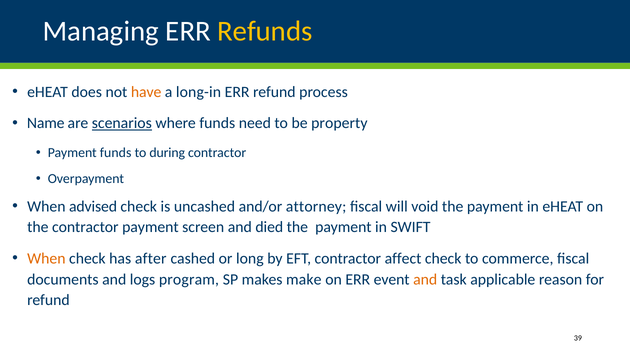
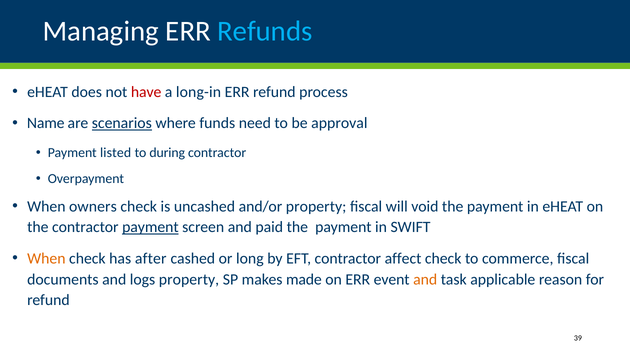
Refunds colour: yellow -> light blue (265, 31)
have colour: orange -> red (146, 92)
property: property -> approval (339, 123)
Payment funds: funds -> listed (116, 153)
advised: advised -> owners (93, 207)
and/or attorney: attorney -> property (316, 207)
payment underline: none -> present (150, 228)
died: died -> paid (269, 228)
logs program: program -> property (189, 280)
make: make -> made (304, 280)
